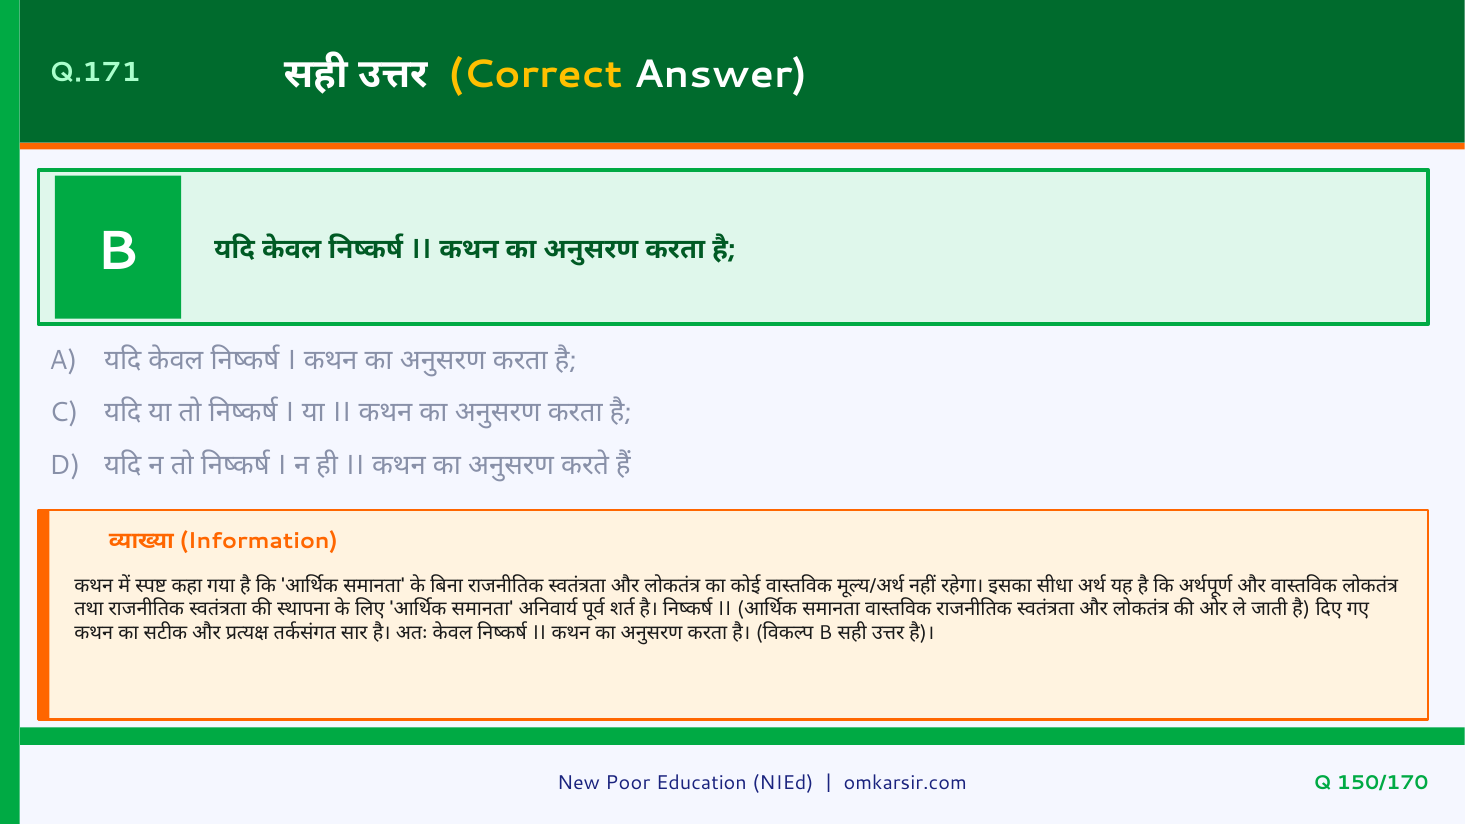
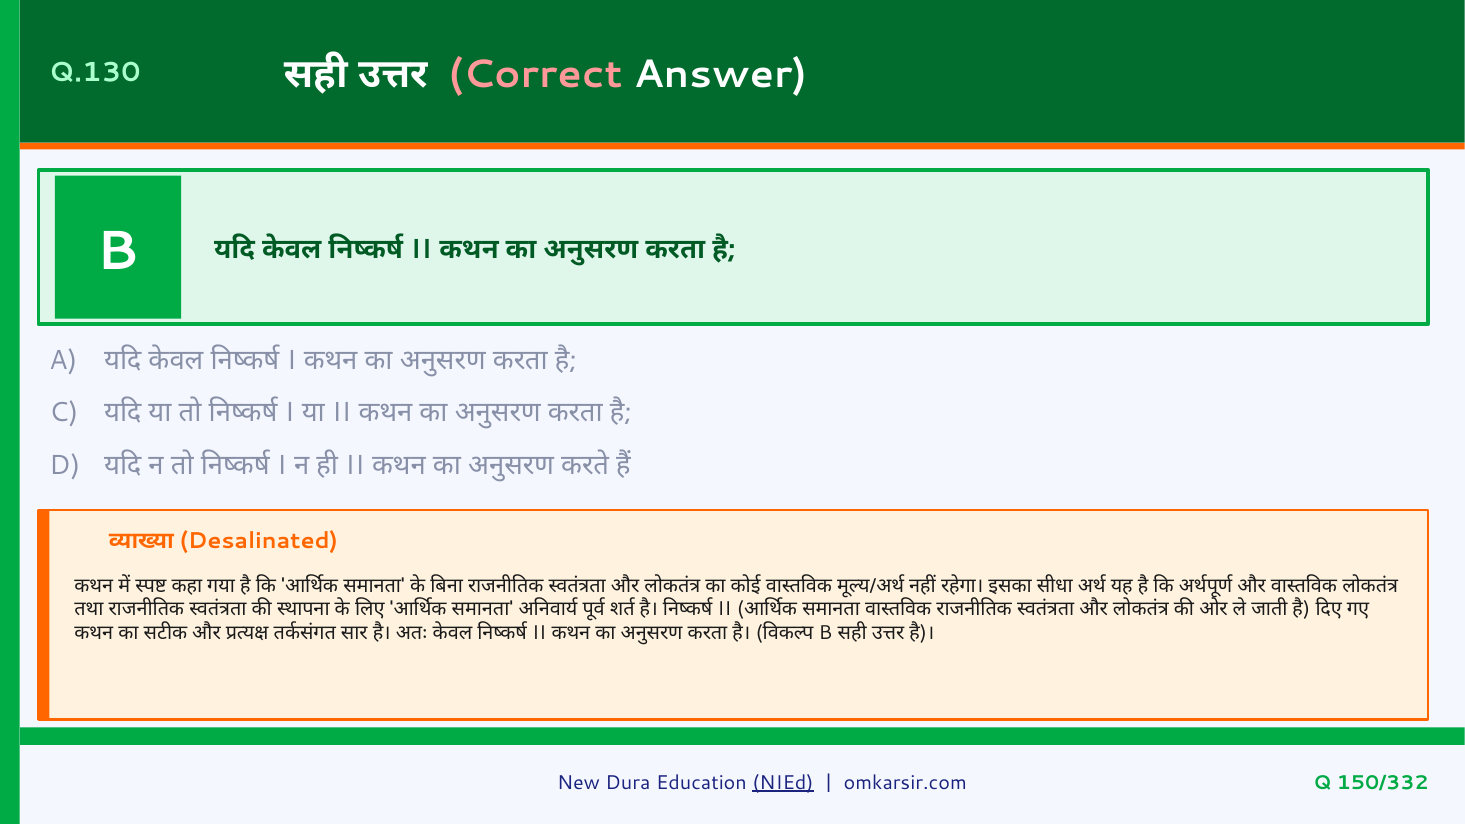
Q.171: Q.171 -> Q.130 (95, 72)
Correct colour: yellow -> pink (536, 74)
Information: Information -> Desalinated (259, 541)
Poor: Poor -> Dura (628, 783)
NIEd underline: none -> present (783, 783)
150/170: 150/170 -> 150/332 (1383, 783)
